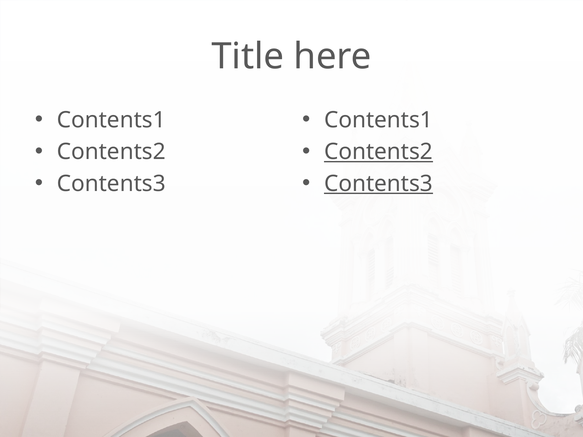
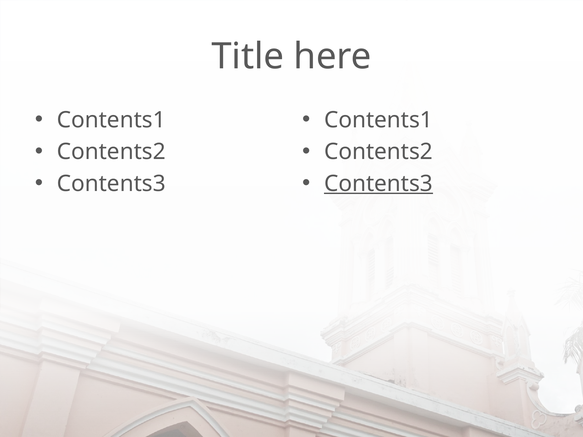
Contents2 underline: present -> none (379, 152)
